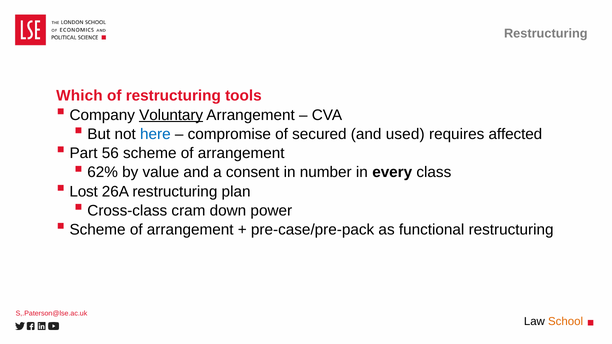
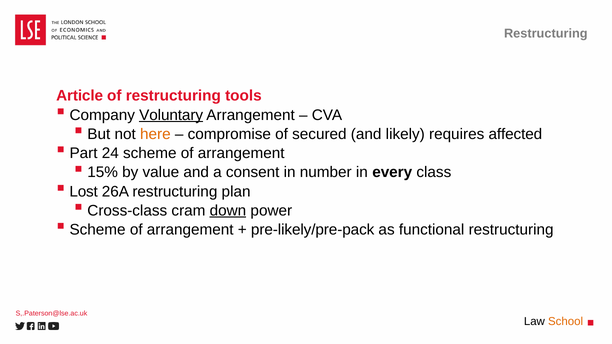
Which: Which -> Article (80, 96)
here colour: blue -> orange (155, 134)
used: used -> likely (405, 134)
56: 56 -> 24 (110, 153)
62%: 62% -> 15% (103, 173)
down underline: none -> present (228, 211)
pre-case/pre-pack: pre-case/pre-pack -> pre-likely/pre-pack (313, 230)
